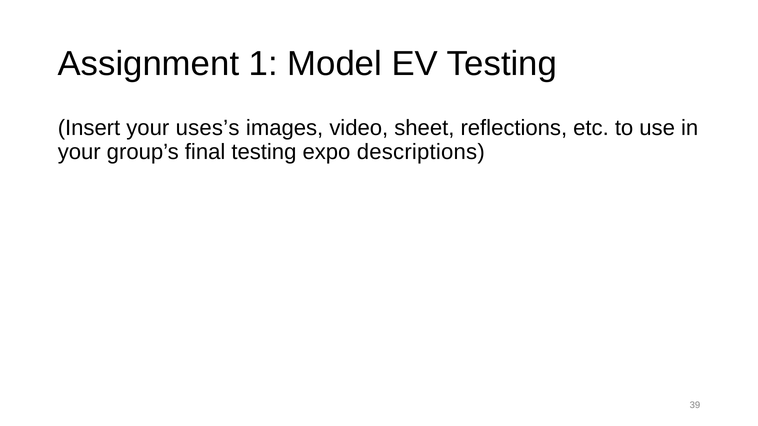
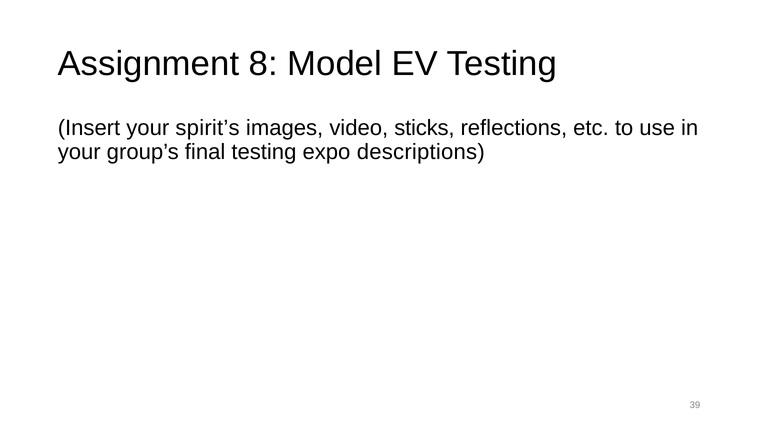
1: 1 -> 8 (263, 64)
uses’s: uses’s -> spirit’s (208, 128)
sheet: sheet -> sticks (424, 128)
